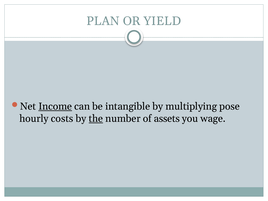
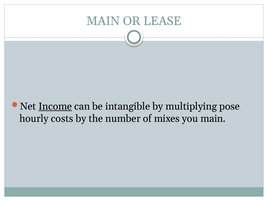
PLAN: PLAN -> MAIN (103, 21)
YIELD: YIELD -> LEASE (162, 21)
the underline: present -> none (96, 118)
assets: assets -> mixes (167, 118)
you wage: wage -> main (213, 118)
